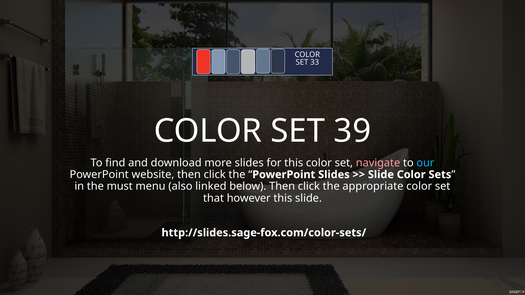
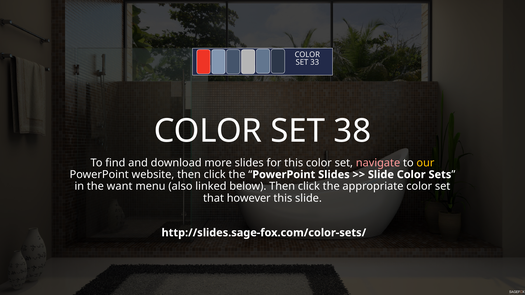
39: 39 -> 38 (352, 131)
our colour: light blue -> yellow (425, 163)
must: must -> want (120, 187)
